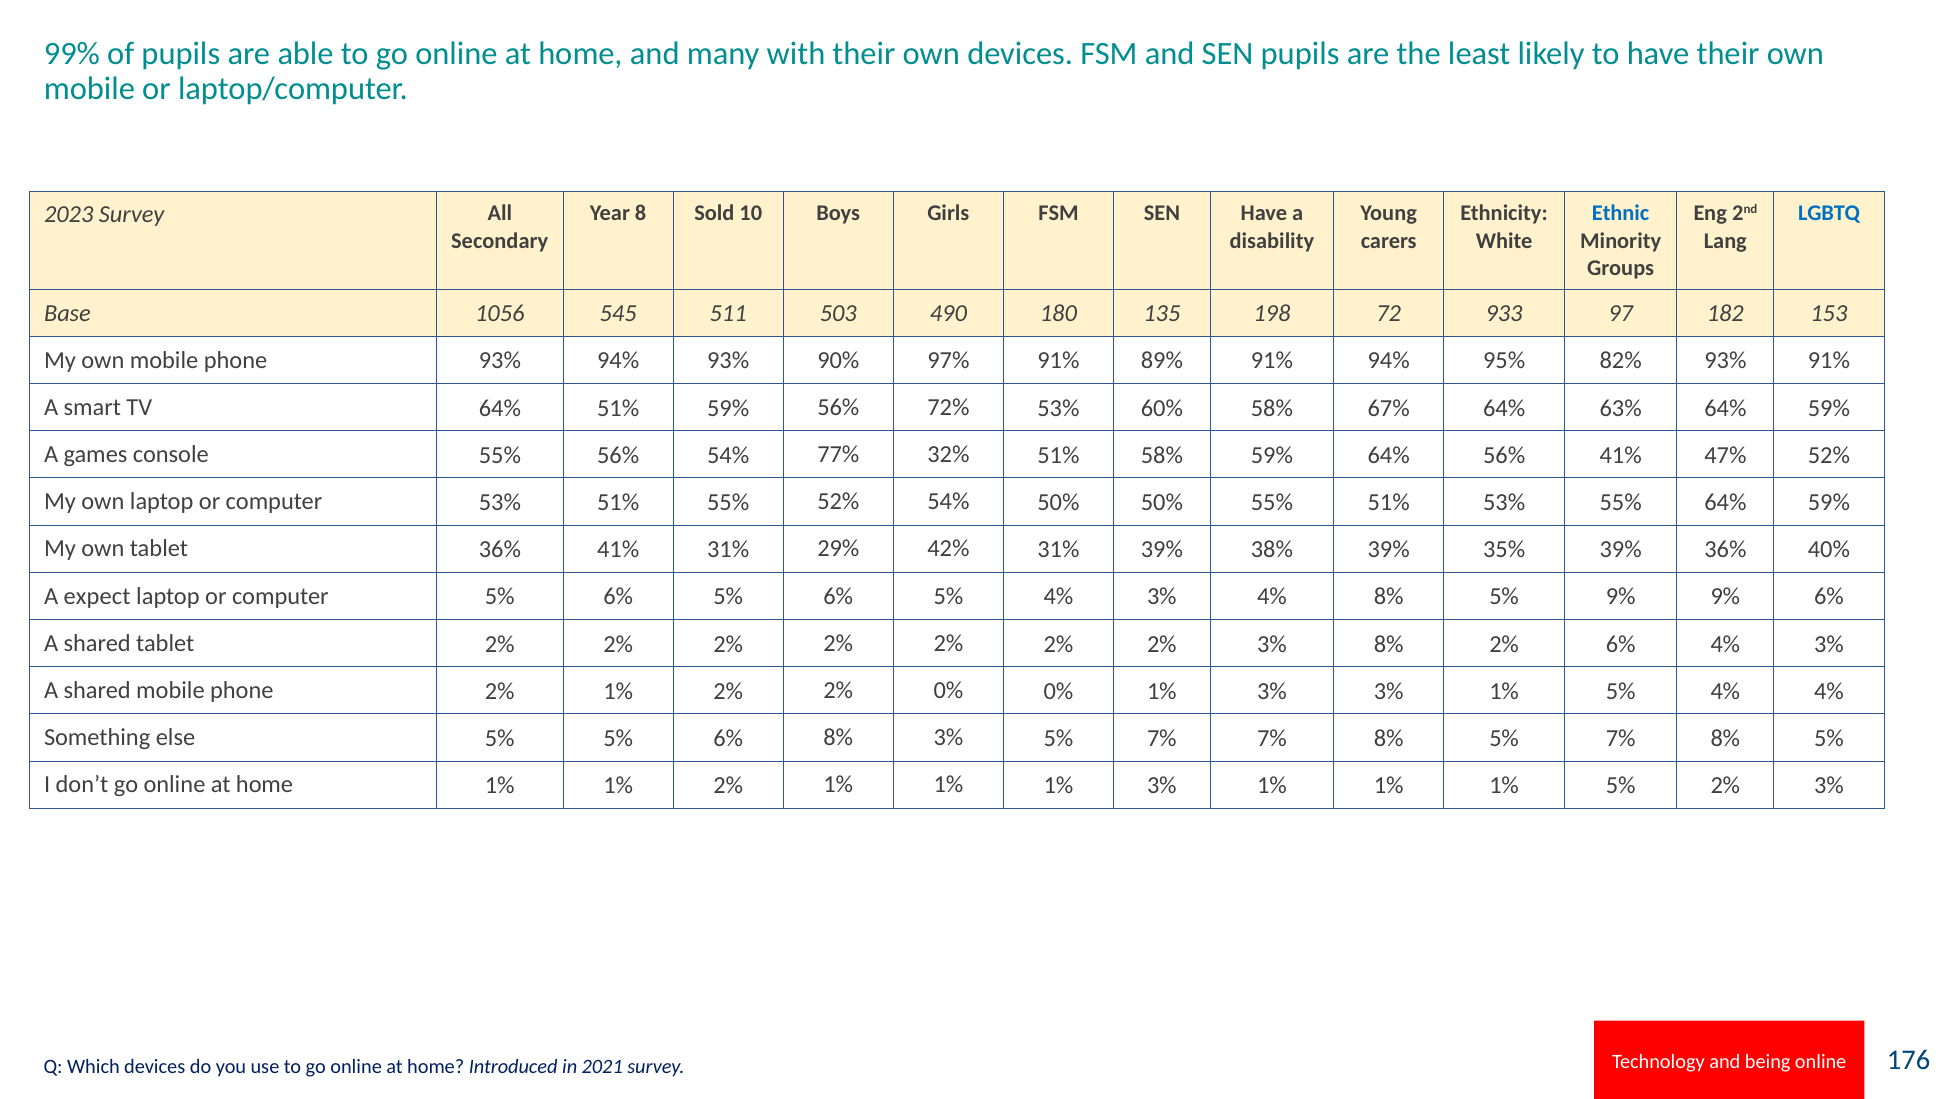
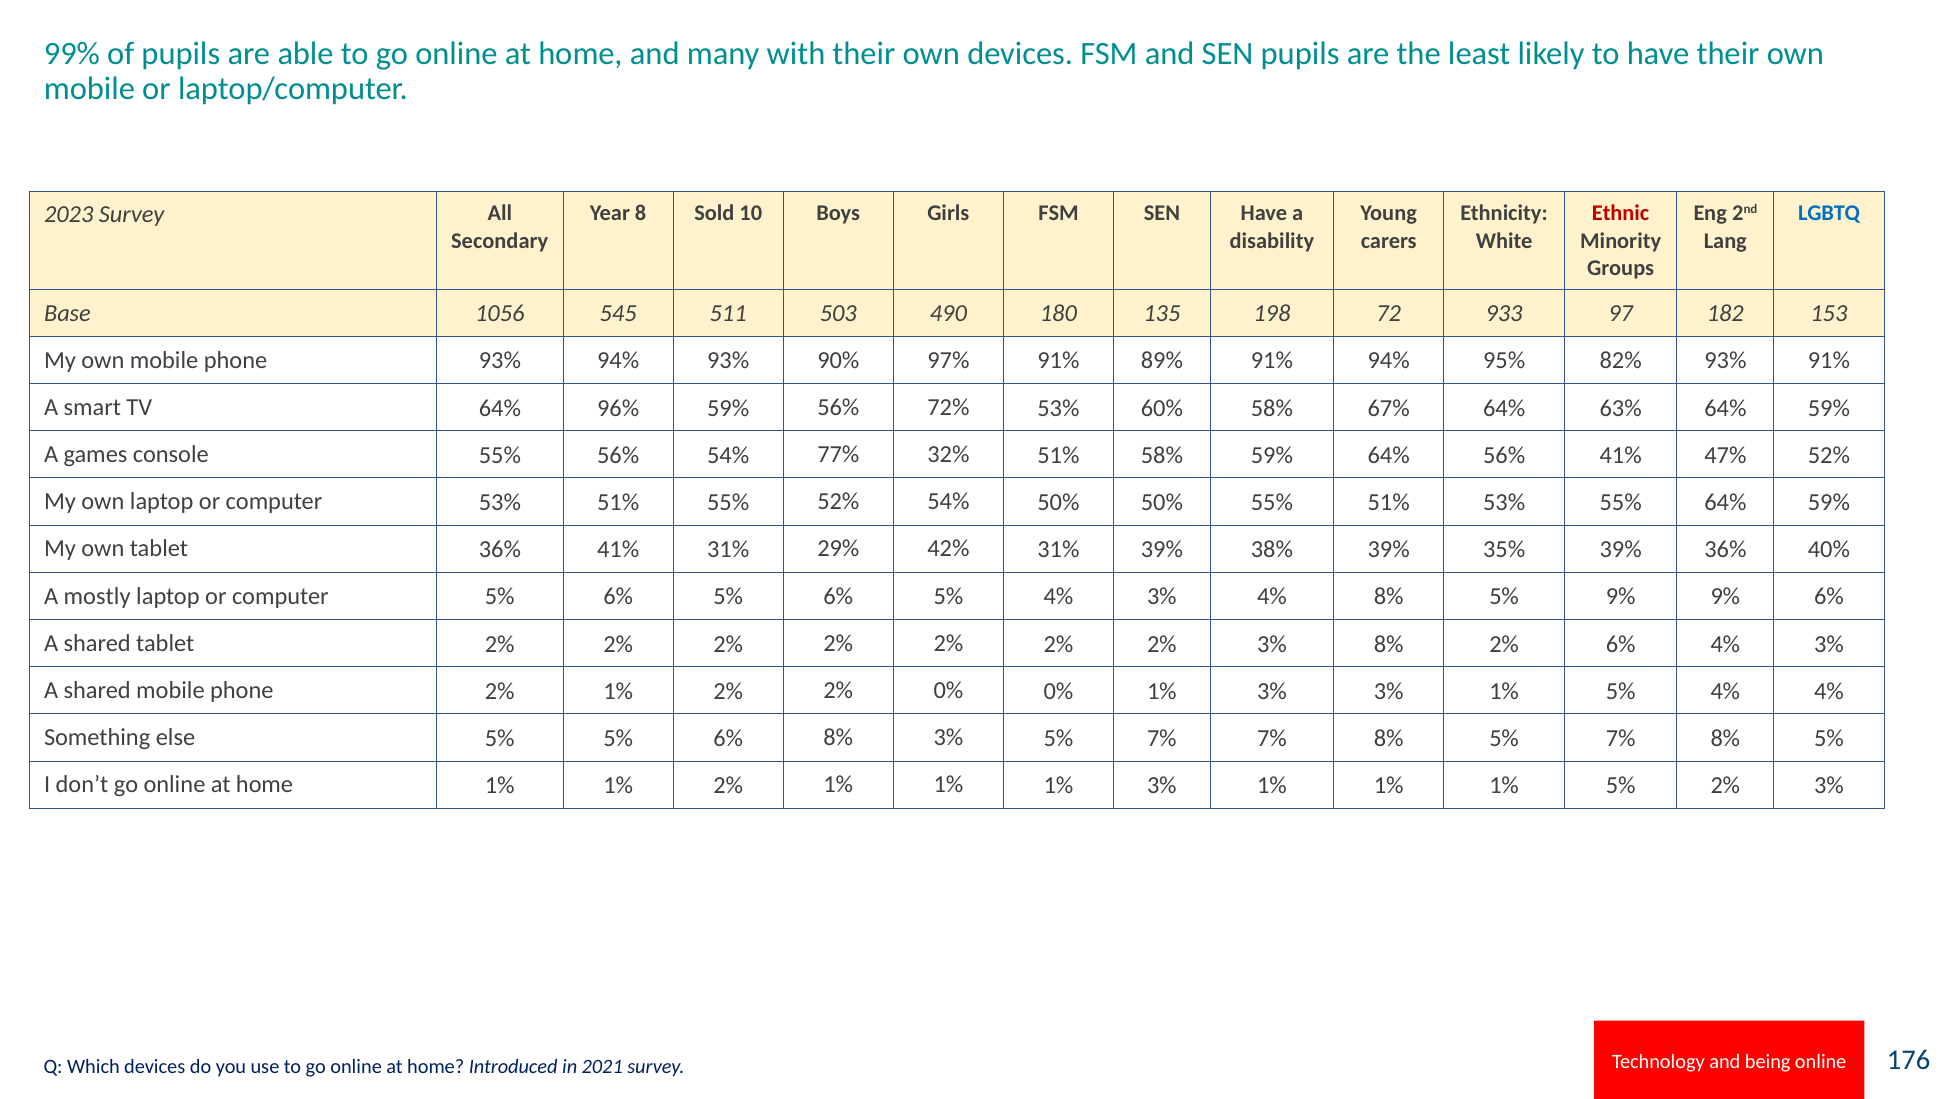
Ethnic colour: blue -> red (1621, 213)
64% 51%: 51% -> 96% (618, 408)
expect: expect -> mostly (97, 596)
